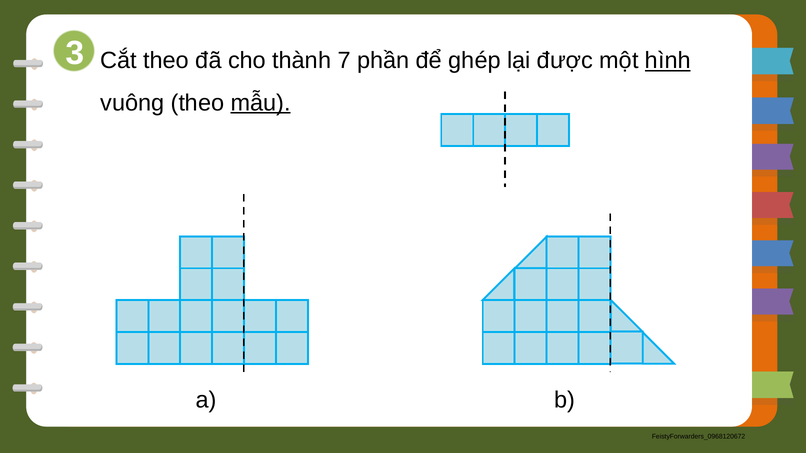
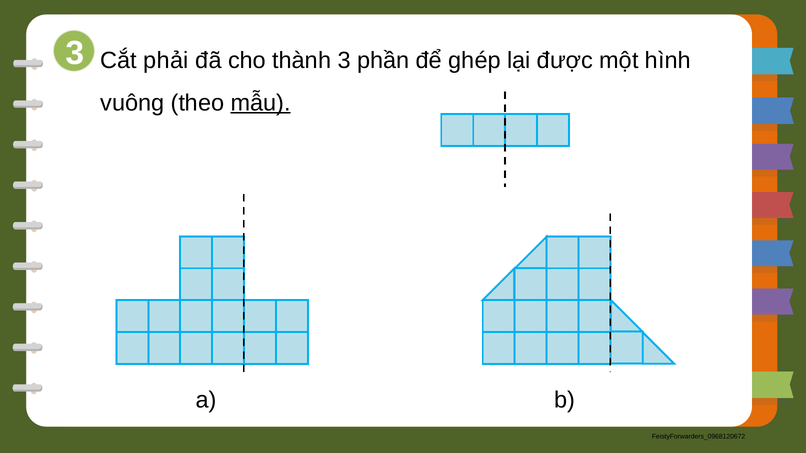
Cắt theo: theo -> phải (166, 61)
thành 7: 7 -> 3 (344, 61)
hình underline: present -> none (668, 61)
